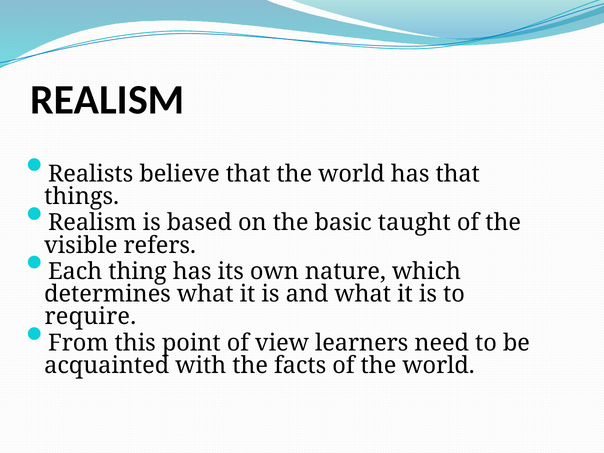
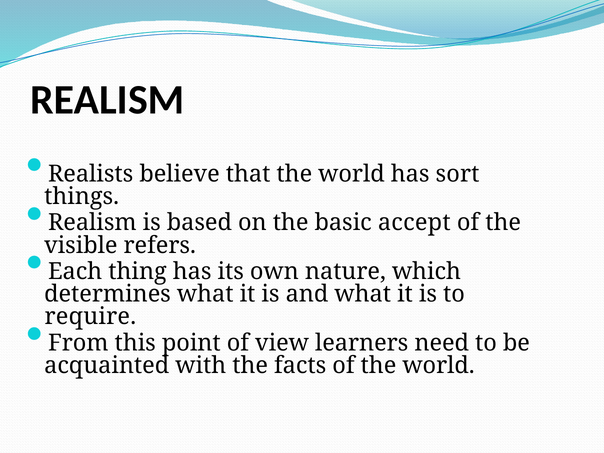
has that: that -> sort (458, 174)
taught: taught -> accept (414, 223)
